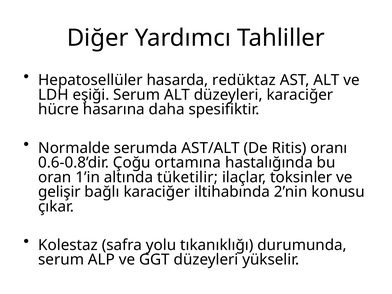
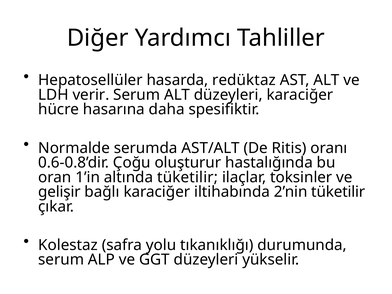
eşiği: eşiği -> verir (91, 95)
ortamına: ortamına -> oluşturur (188, 163)
2’nin konusu: konusu -> tüketilir (338, 192)
